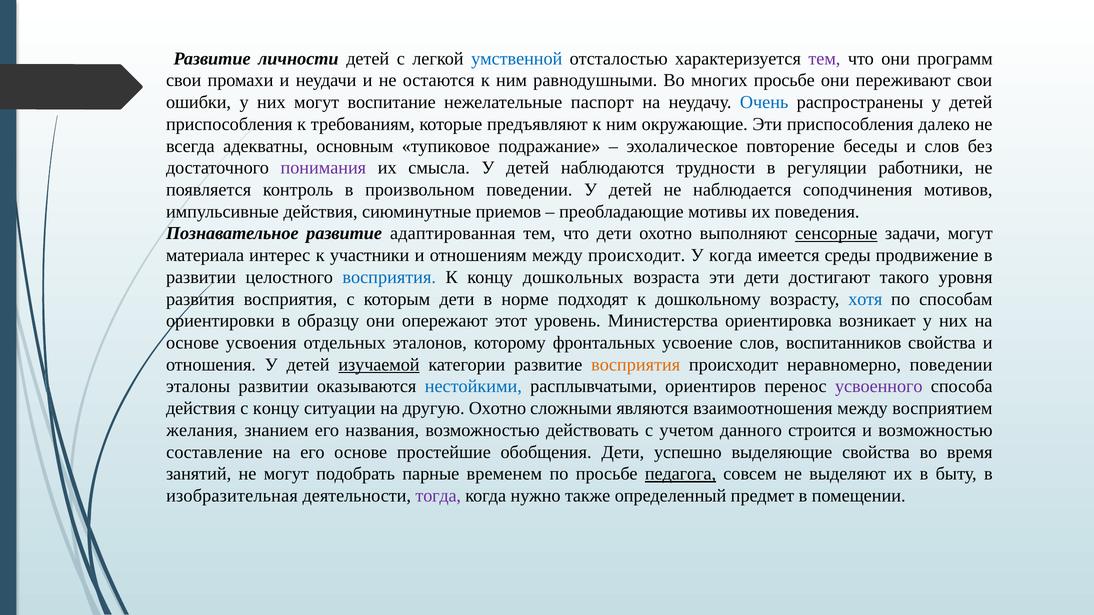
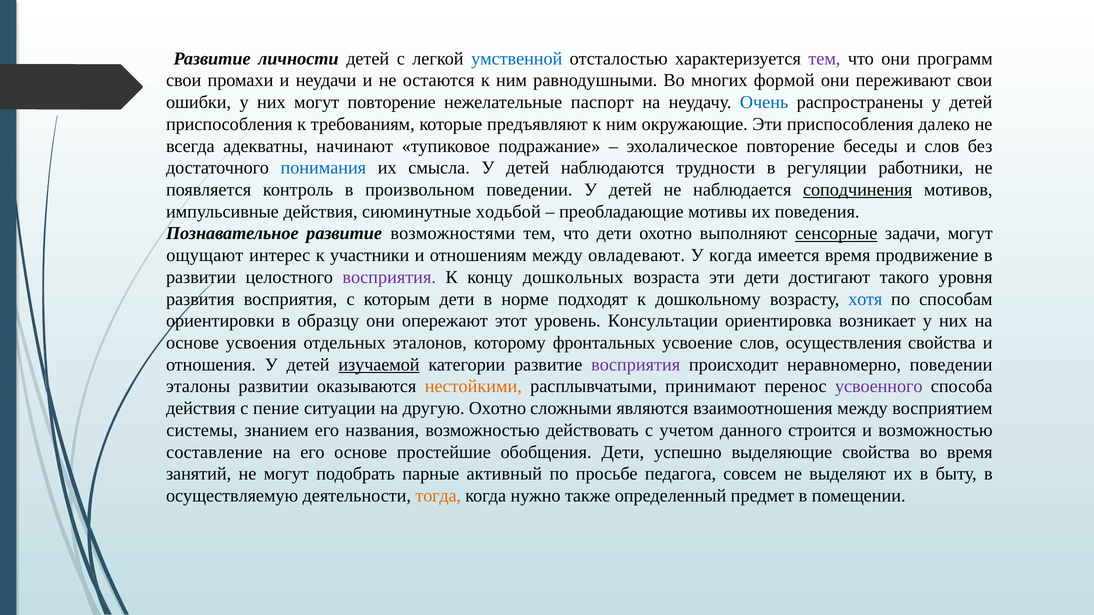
многих просьбе: просьбе -> формой (784, 81)
могут воспитание: воспитание -> повторение (392, 102)
основным: основным -> начинают (355, 146)
понимания colour: purple -> blue (323, 168)
соподчинения underline: none -> present (858, 190)
приемов: приемов -> ходьбой (508, 212)
адаптированная: адаптированная -> возможностями (453, 234)
материала: материала -> ощущают (205, 255)
между происходит: происходит -> овладевают (637, 255)
имеется среды: среды -> время (848, 255)
восприятия colour: blue -> purple (389, 277)
Министерства: Министерства -> Консультации (663, 321)
воспитанников: воспитанников -> осуществления (844, 343)
восприятия colour: orange -> purple (636, 365)
нестойкими colour: blue -> orange (473, 387)
ориентиров: ориентиров -> принимают (711, 387)
с концу: концу -> пение (276, 409)
желания: желания -> системы (202, 430)
временем: временем -> активный (504, 474)
педагога underline: present -> none (680, 474)
изобразительная: изобразительная -> осуществляемую (232, 496)
тогда colour: purple -> orange (438, 496)
